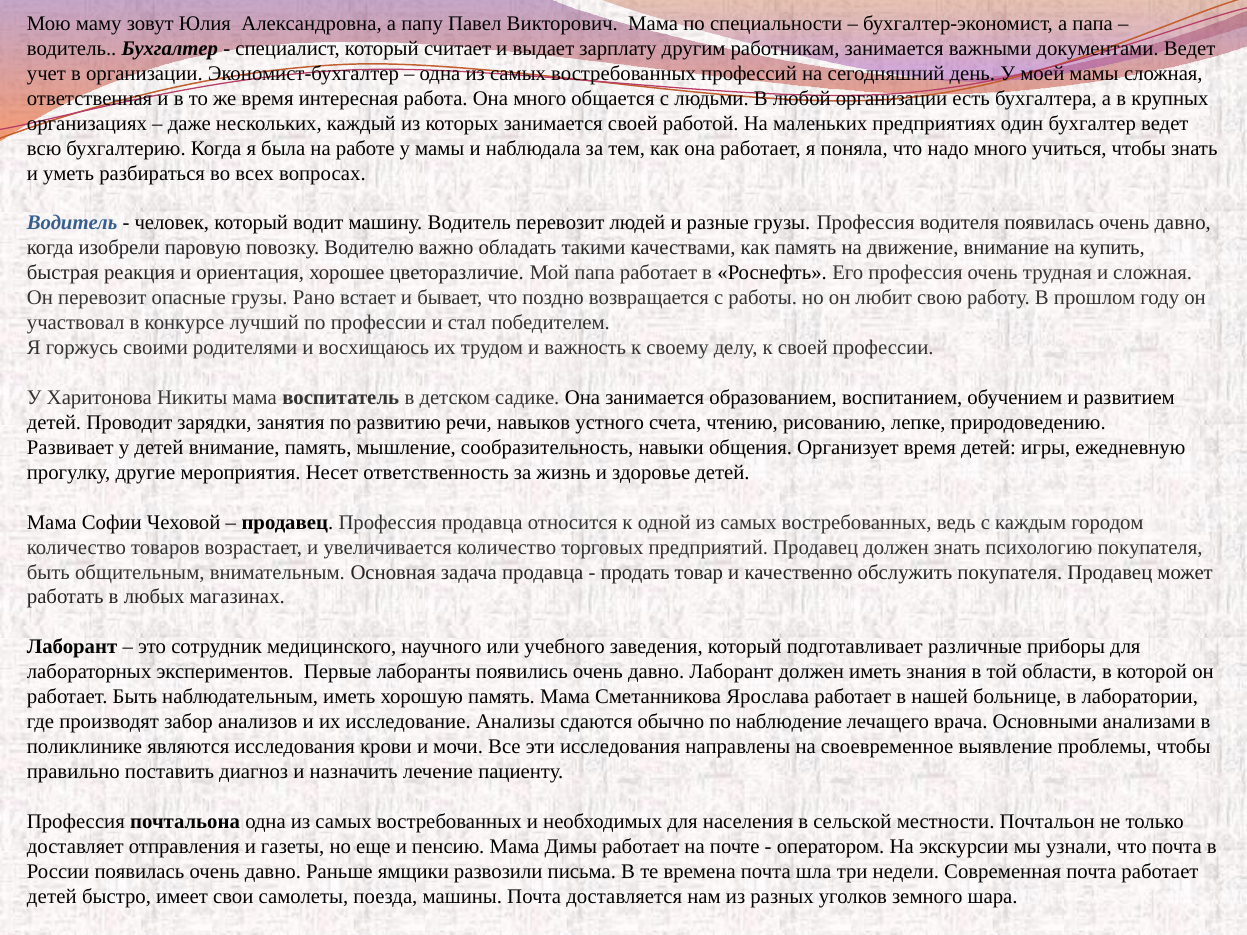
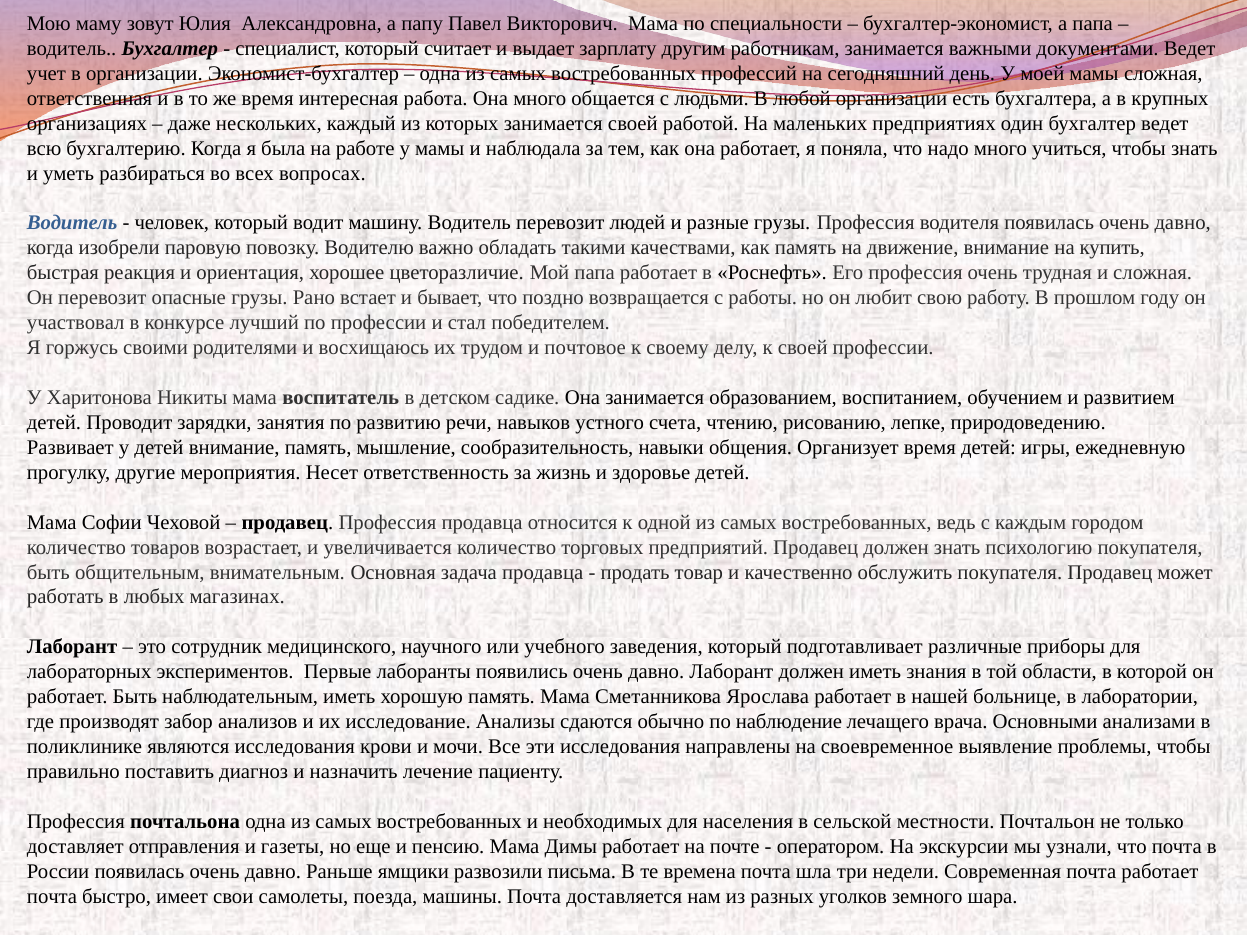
важность: важность -> почтовое (585, 348)
детей: детей -> почта (52, 897)
